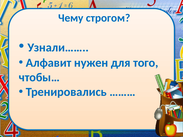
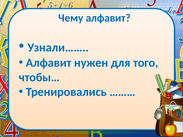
Чему строгом: строгом -> алфавит (108, 18)
